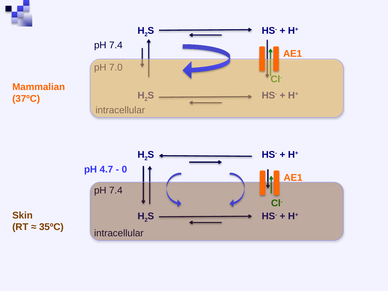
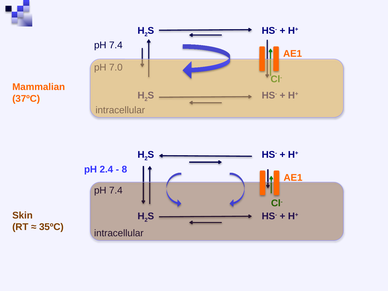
4.7: 4.7 -> 2.4 (106, 169)
0: 0 -> 8 (124, 169)
